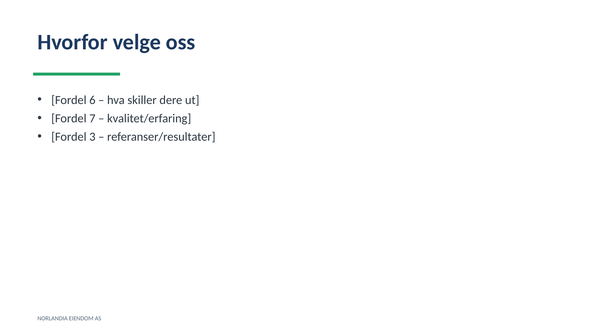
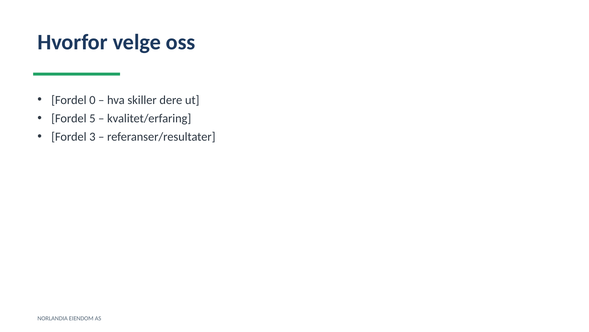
6: 6 -> 0 (92, 100)
7: 7 -> 5 (92, 118)
